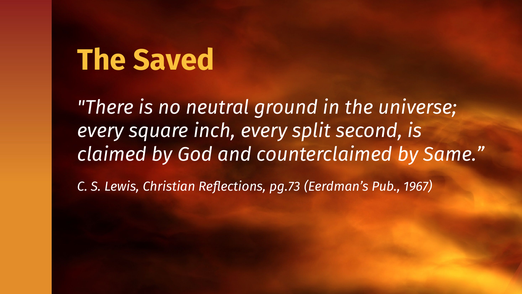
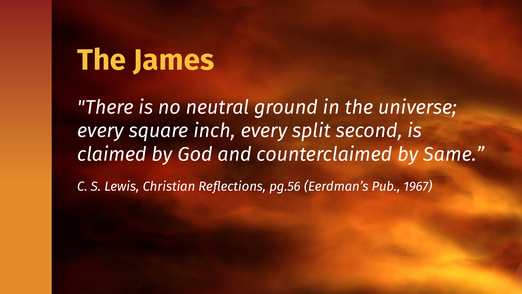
Saved: Saved -> James (174, 60)
pg.73: pg.73 -> pg.56 (285, 186)
